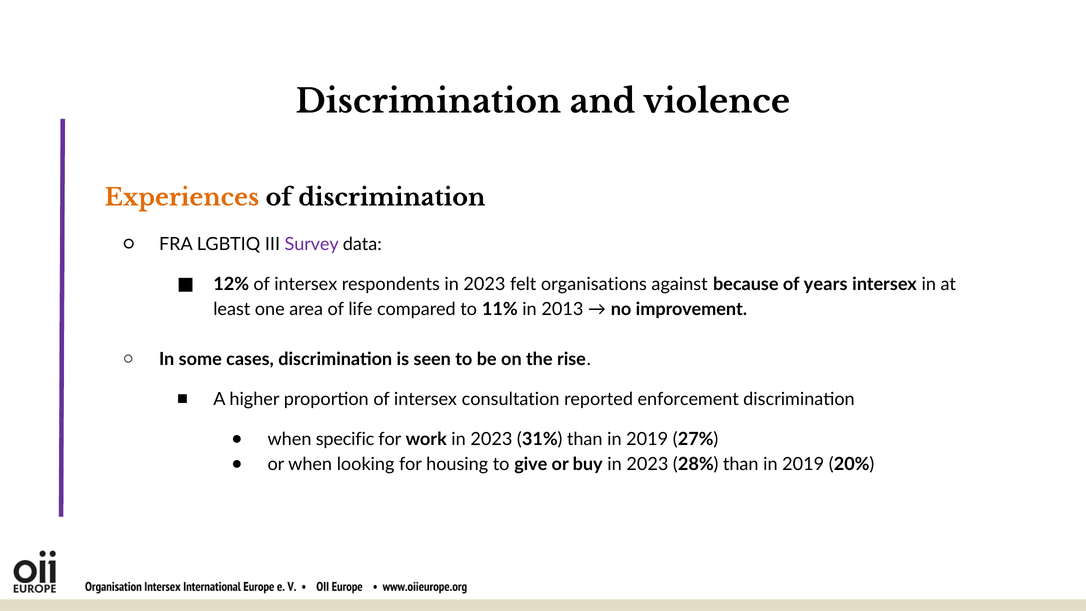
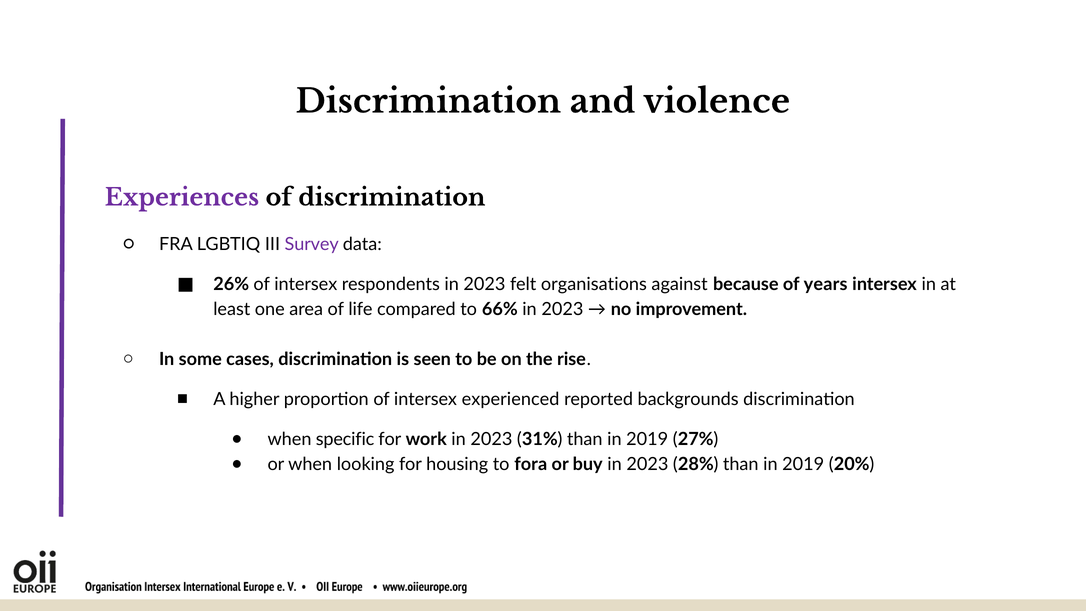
Experiences colour: orange -> purple (182, 198)
12%: 12% -> 26% (231, 284)
11%: 11% -> 66% (500, 309)
2013: 2013 -> 2023 (562, 309)
consultation: consultation -> experienced (511, 399)
enforcement: enforcement -> backgrounds (688, 399)
give: give -> fora (531, 464)
